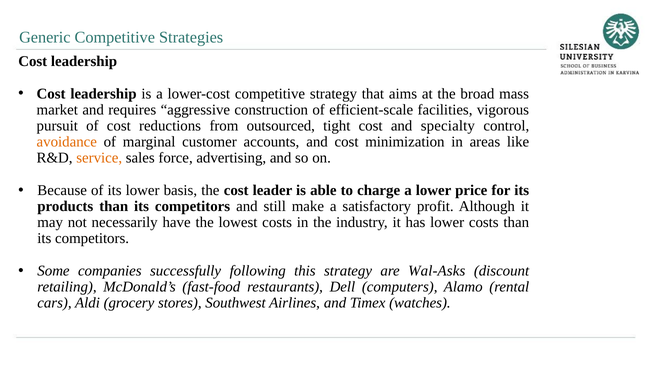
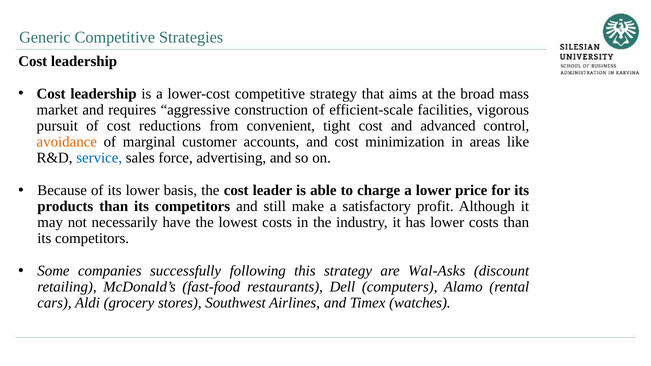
outsourced: outsourced -> convenient (281, 126)
specialty: specialty -> advanced (448, 126)
service colour: orange -> blue (99, 158)
